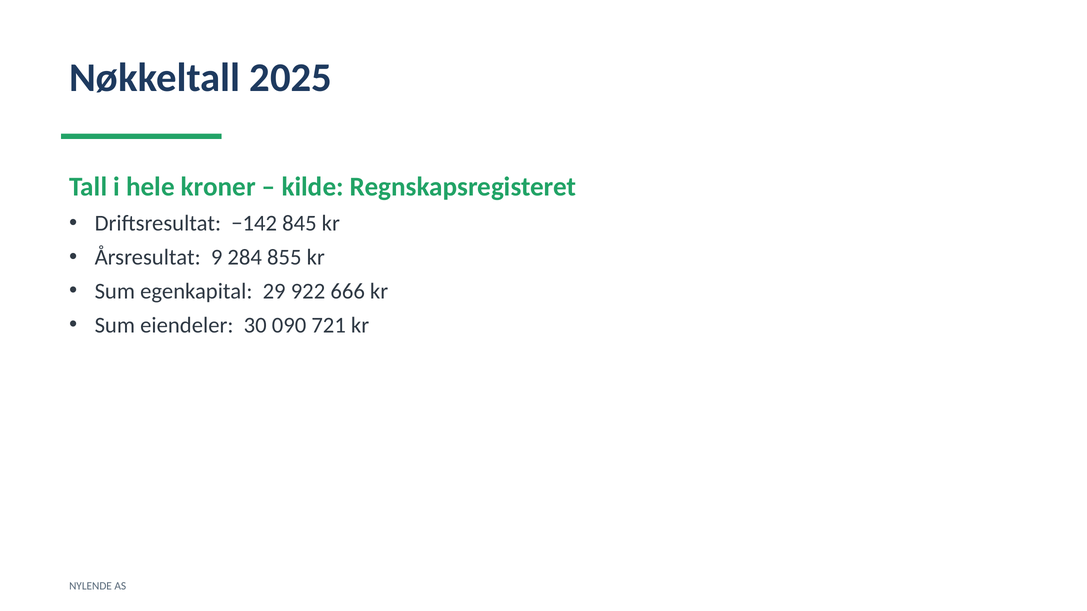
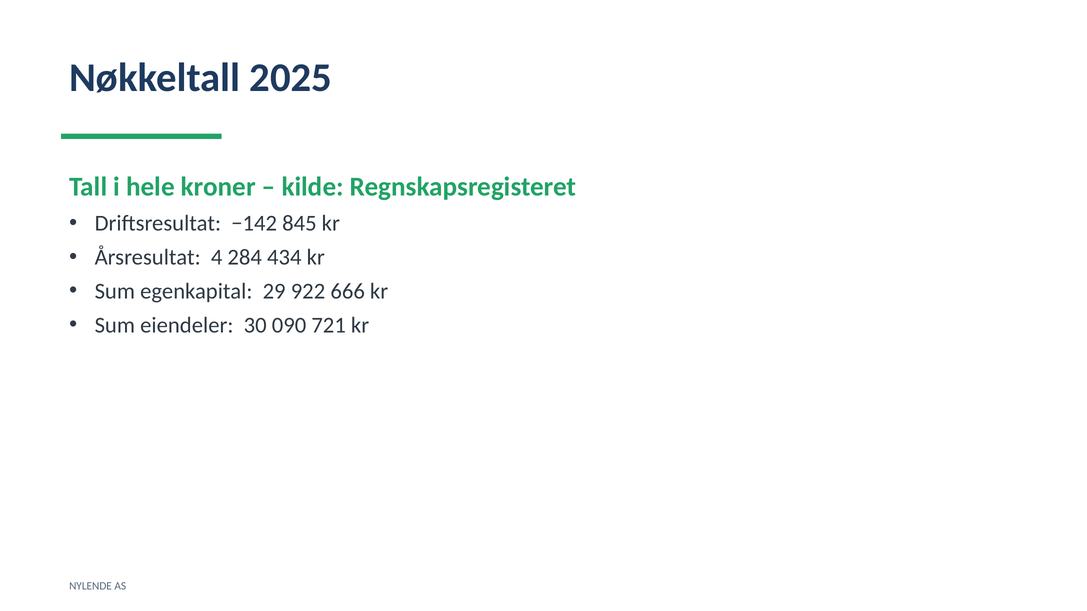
9: 9 -> 4 (217, 258)
855: 855 -> 434 (284, 258)
